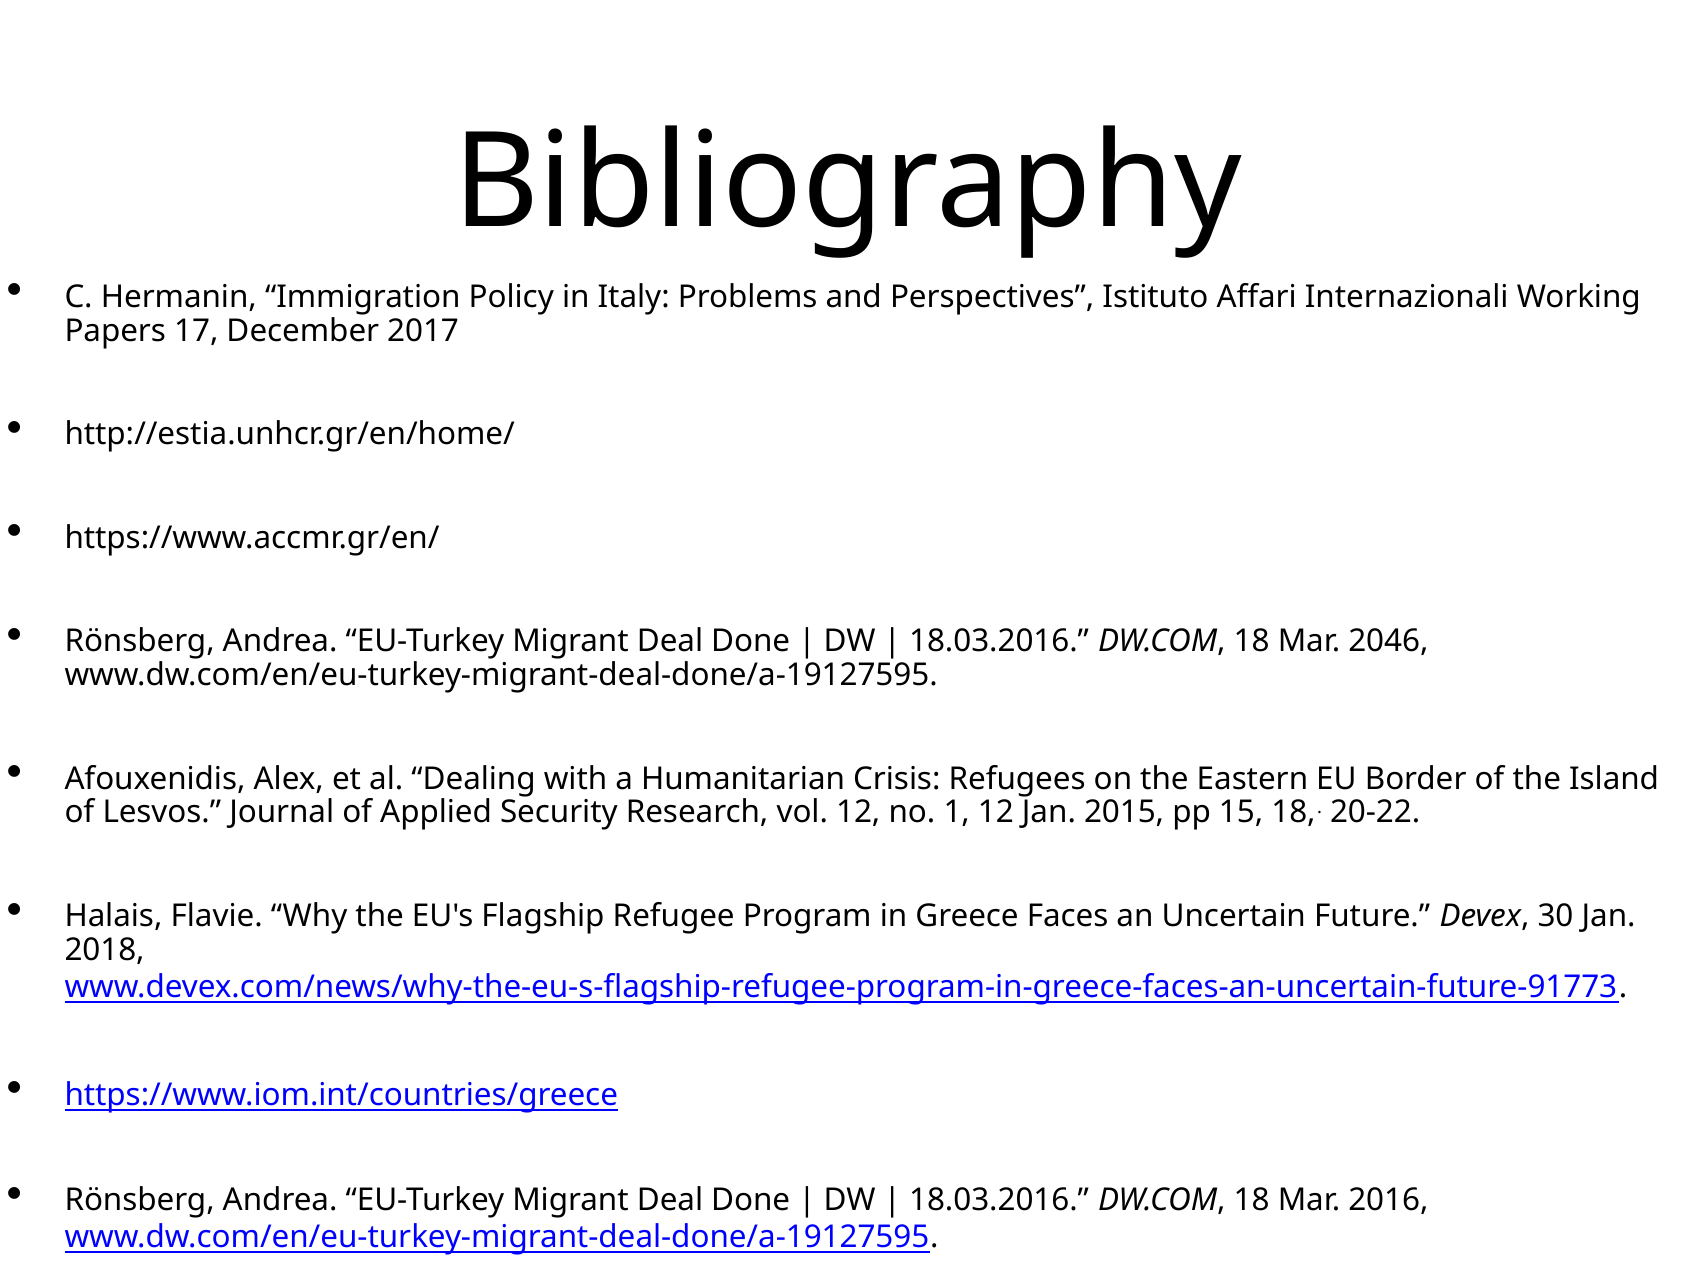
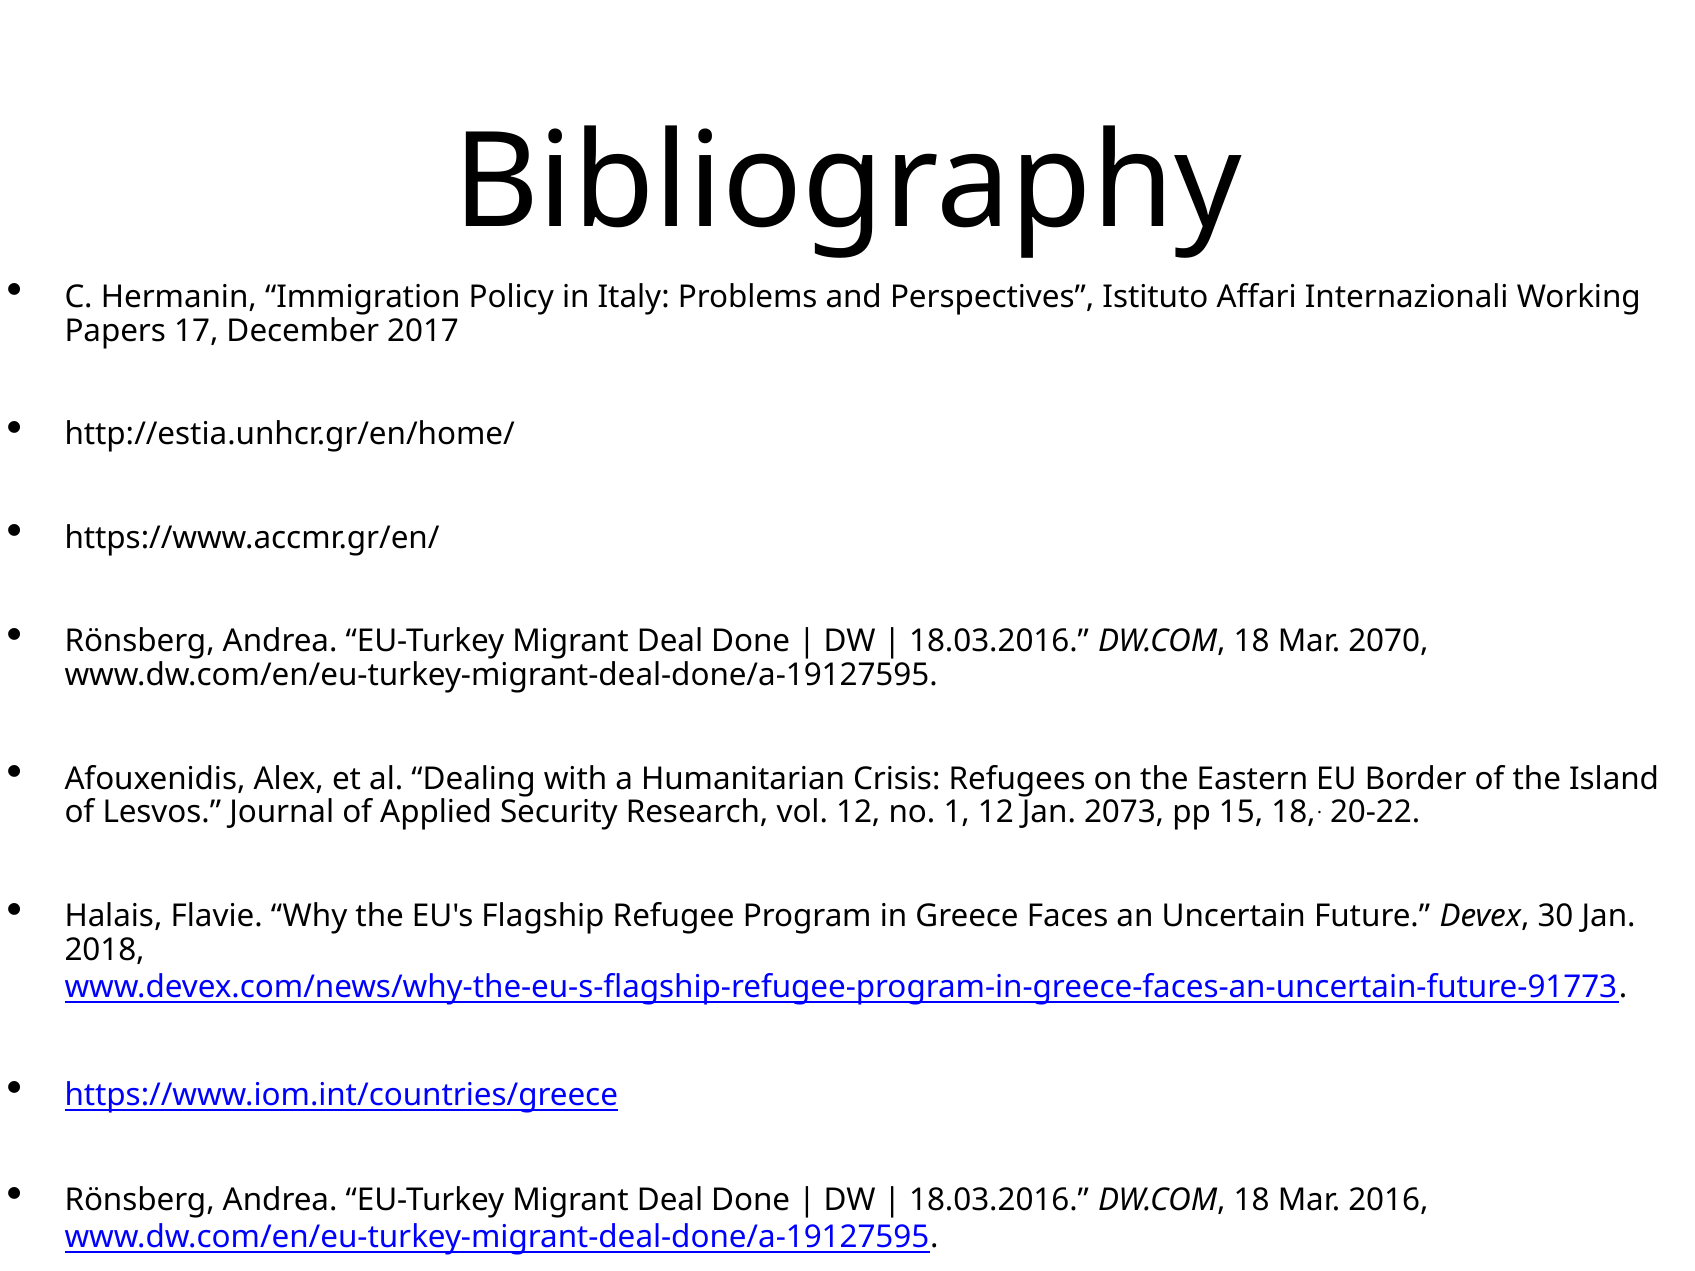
2046: 2046 -> 2070 (1388, 641)
2015: 2015 -> 2073 (1124, 813)
